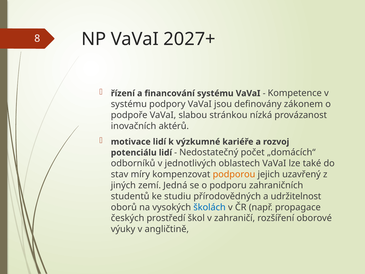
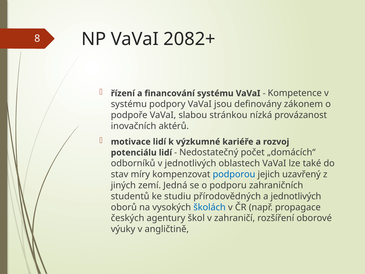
2027+: 2027+ -> 2082+ (190, 39)
podporou colour: orange -> blue (234, 174)
a udržitelnost: udržitelnost -> jednotlivých (296, 196)
prostředí: prostředí -> agentury (166, 218)
